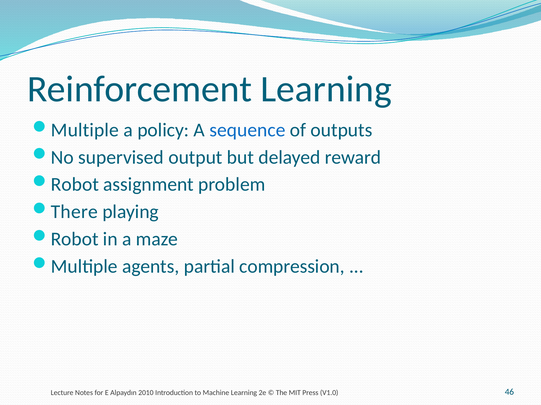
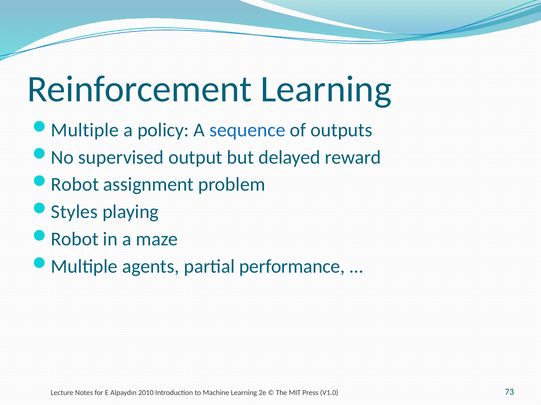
There: There -> Styles (74, 212)
compression: compression -> performance (292, 267)
46: 46 -> 73 (509, 393)
